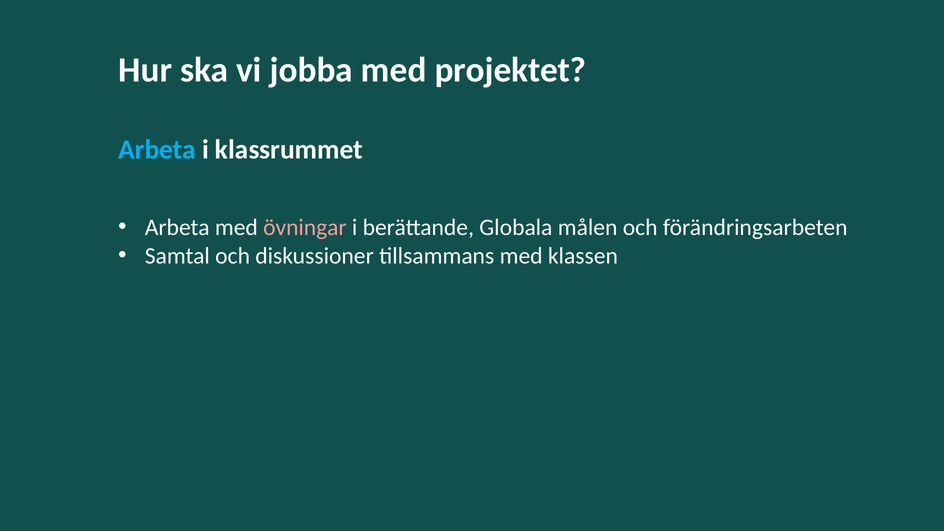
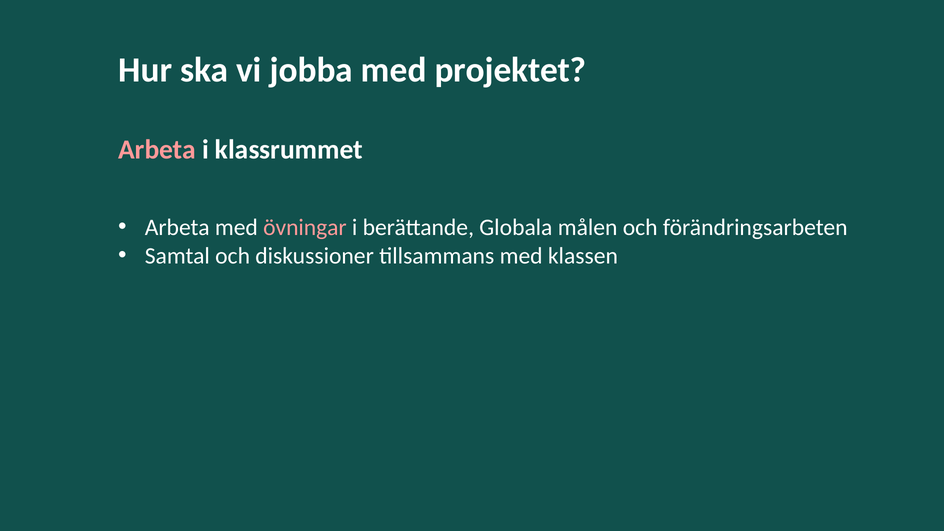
Arbeta colour: light blue -> pink (157, 150)
